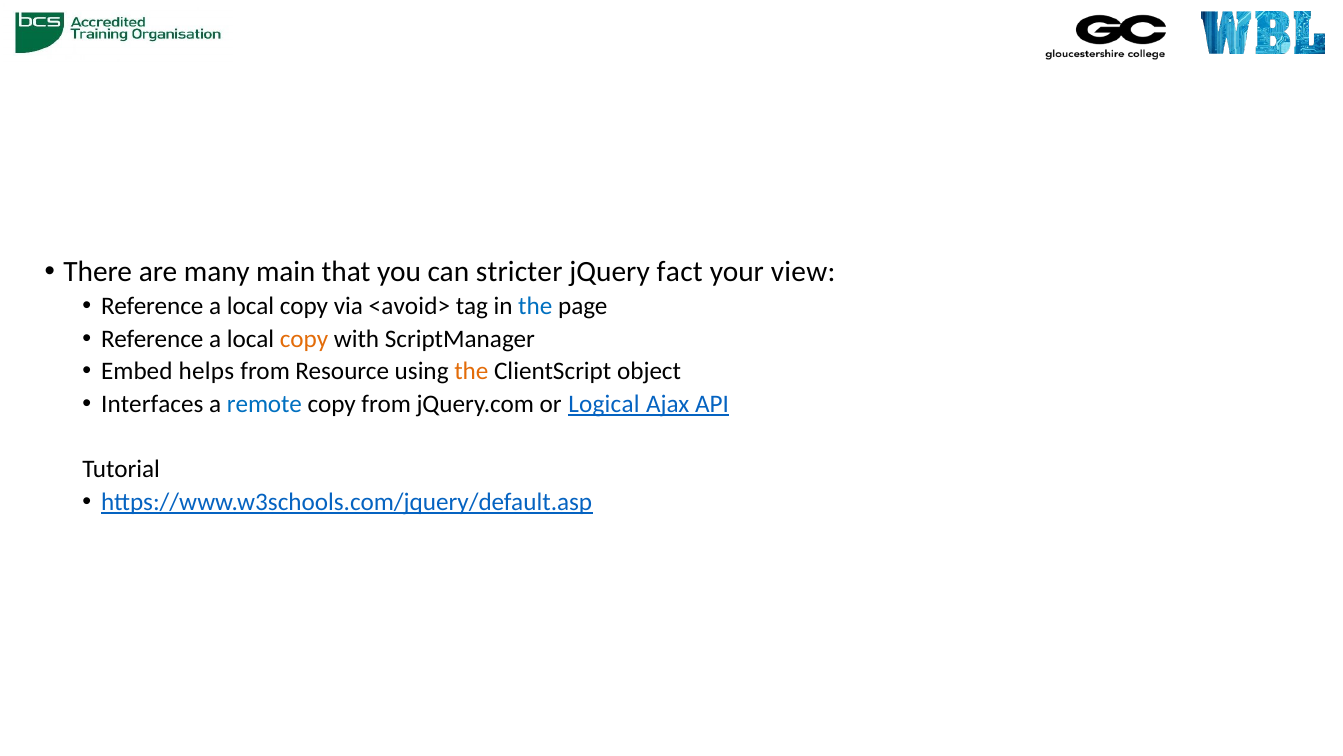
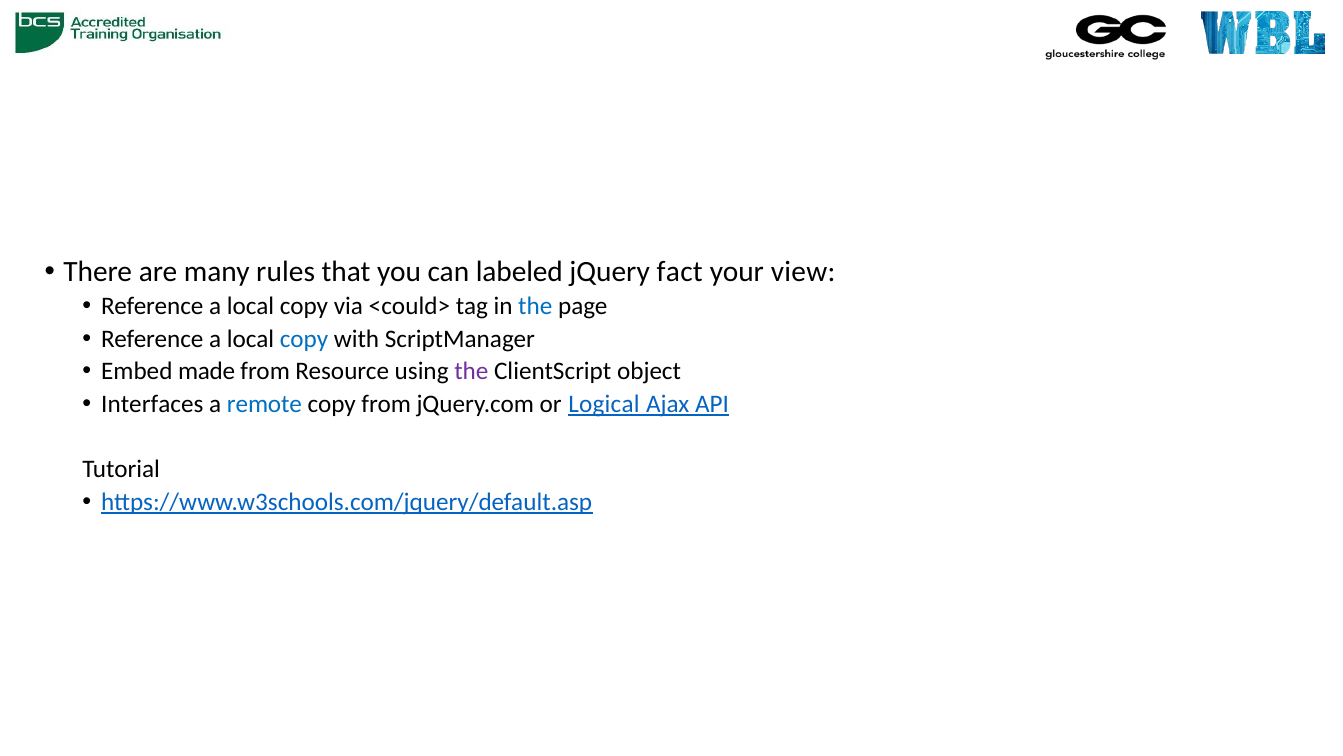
main: main -> rules (286, 272)
stricter: stricter -> labeled (519, 272)
<avoid>: <avoid> -> <could> (409, 306)
copy colour: orange -> blue (304, 339)
helps: helps -> made (207, 371)
the colour: orange -> purple (471, 371)
